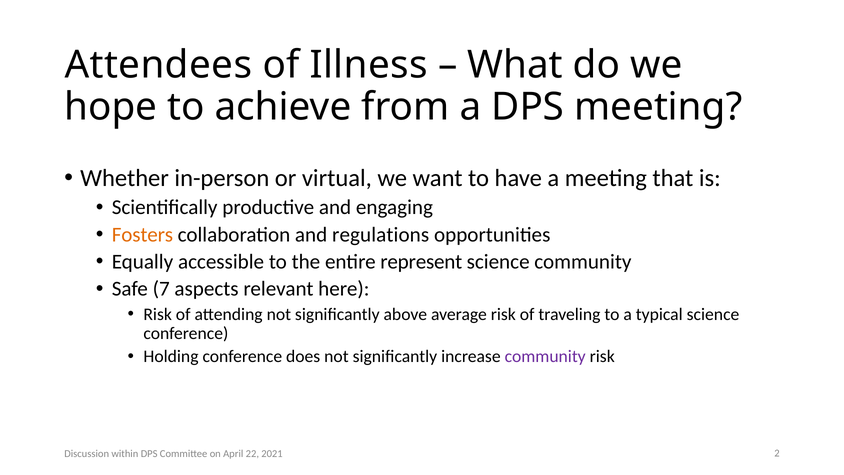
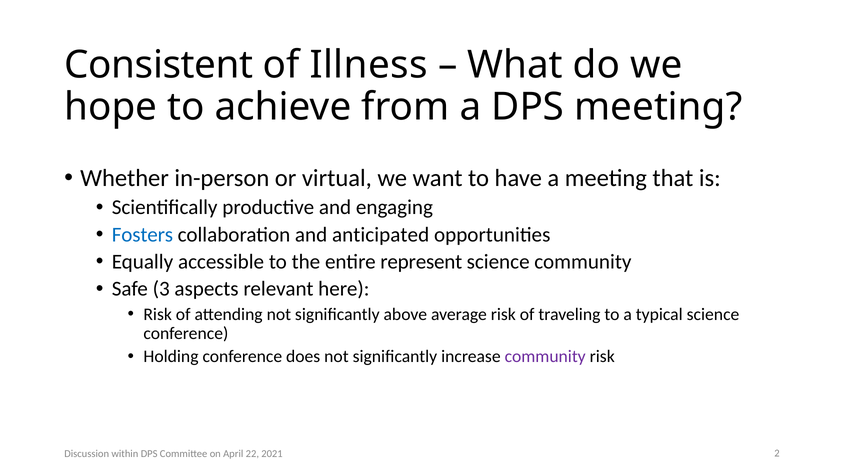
Attendees: Attendees -> Consistent (159, 65)
Fosters colour: orange -> blue (142, 234)
regulations: regulations -> anticipated (381, 234)
7: 7 -> 3 (161, 289)
